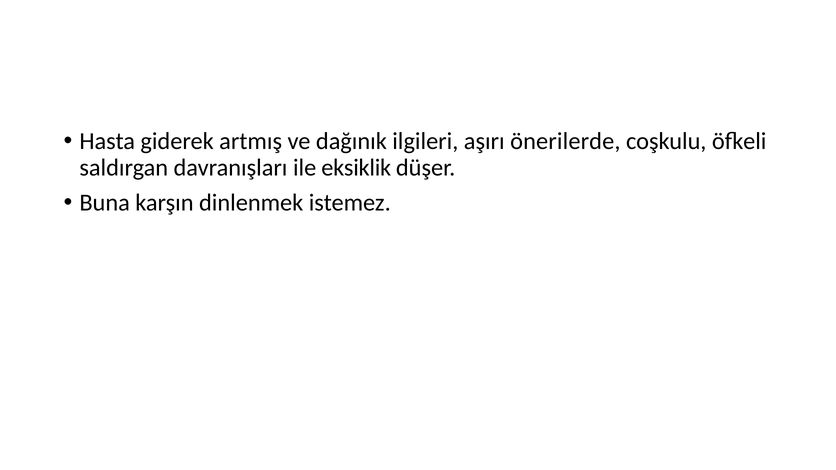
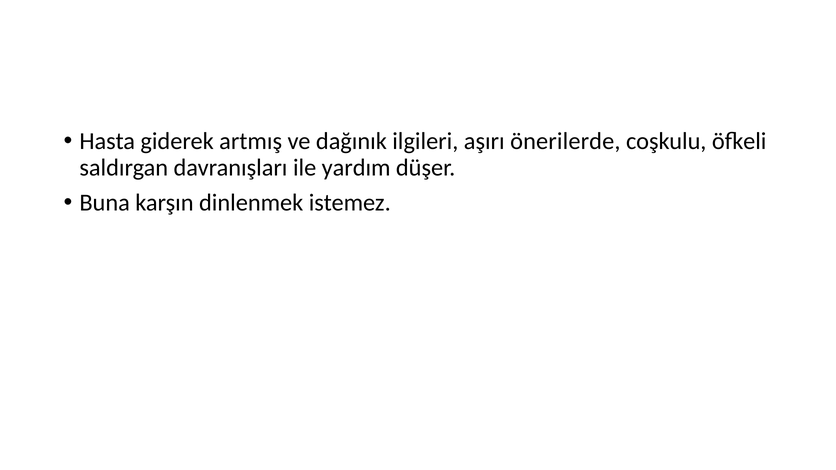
eksiklik: eksiklik -> yardım (356, 168)
